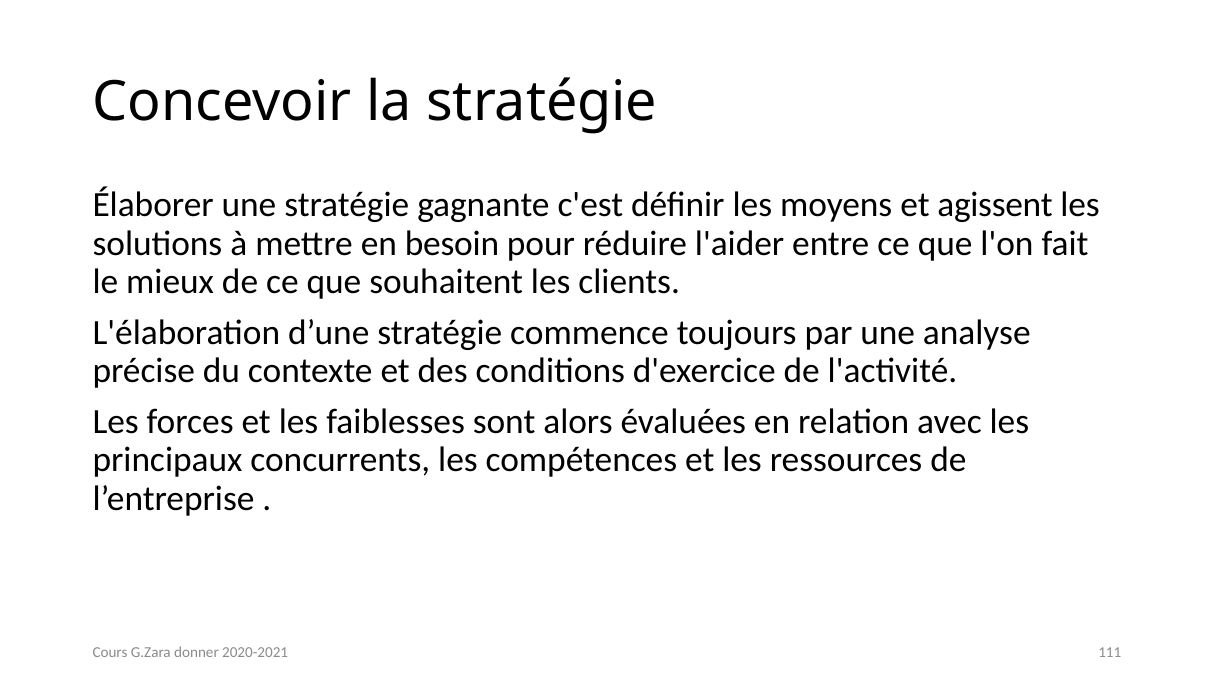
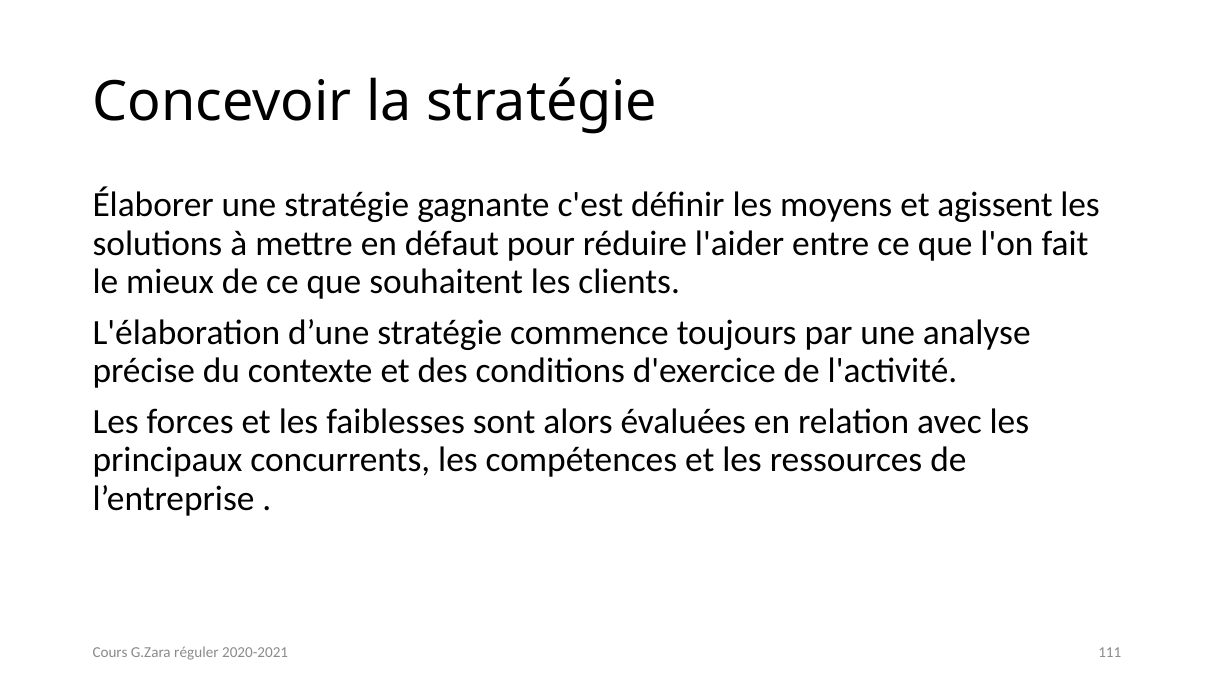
besoin: besoin -> défaut (452, 244)
donner: donner -> réguler (196, 652)
